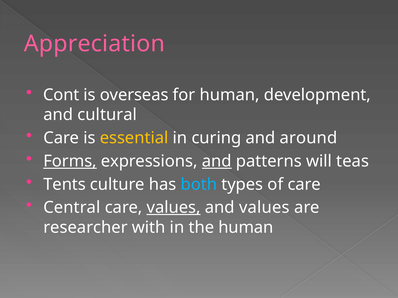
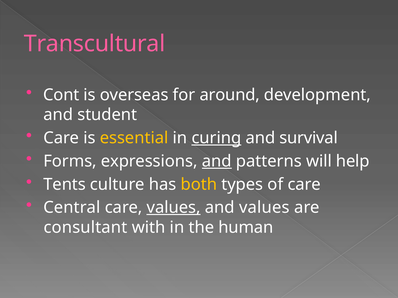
Appreciation: Appreciation -> Transcultural (95, 44)
for human: human -> around (230, 95)
cultural: cultural -> student (107, 115)
curing underline: none -> present (216, 138)
around: around -> survival (309, 138)
Forms underline: present -> none (70, 161)
teas: teas -> help (353, 161)
both colour: light blue -> yellow (199, 185)
researcher: researcher -> consultant (85, 228)
